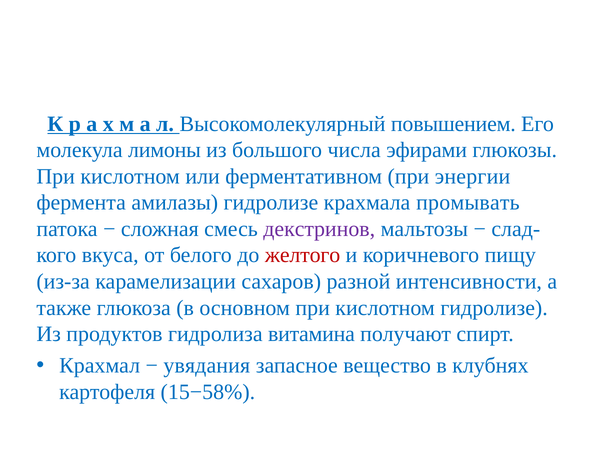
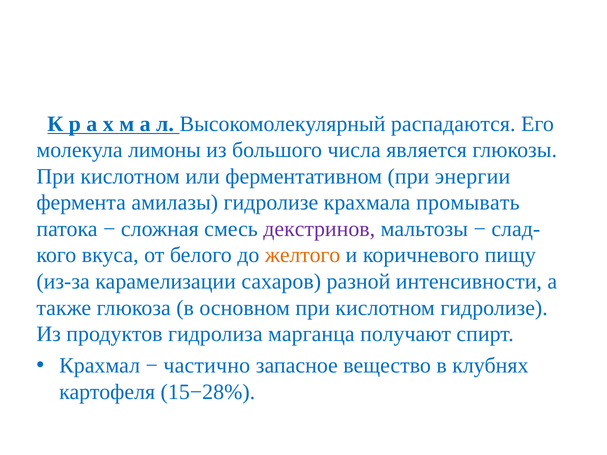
повышением: повышением -> распадаются (453, 124)
эфирами: эфирами -> является (427, 150)
желтого colour: red -> orange (303, 255)
витамина: витамина -> марганца (311, 334)
увядания: увядания -> частично (207, 366)
15−58%: 15−58% -> 15−28% (208, 392)
